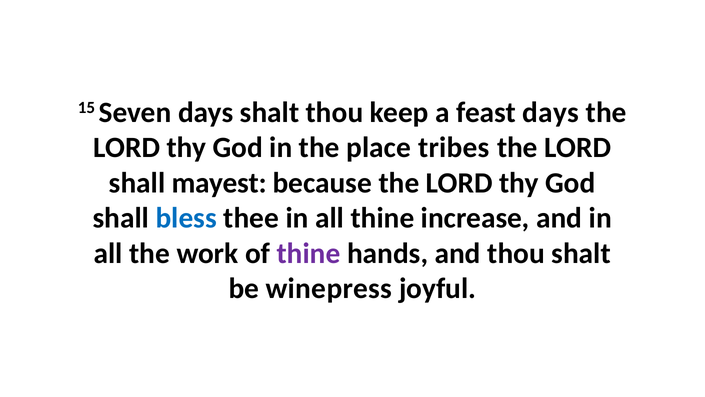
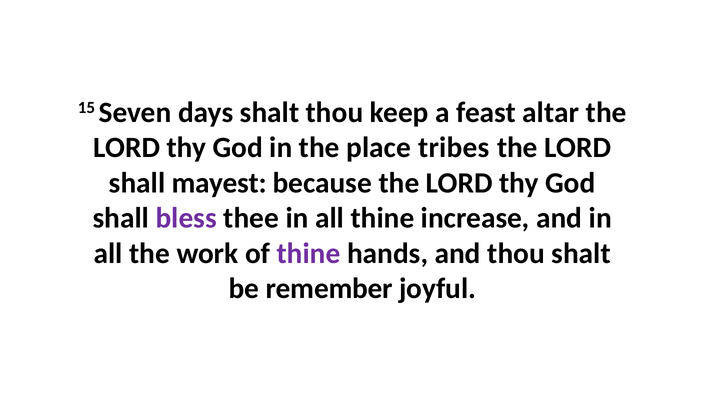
feast days: days -> altar (551, 112)
bless colour: blue -> purple (186, 218)
winepress: winepress -> remember (329, 288)
